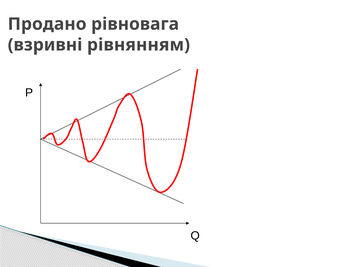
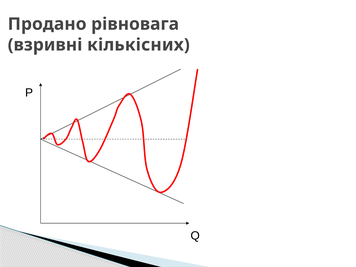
рівнянням: рівнянням -> кількісних (138, 45)
